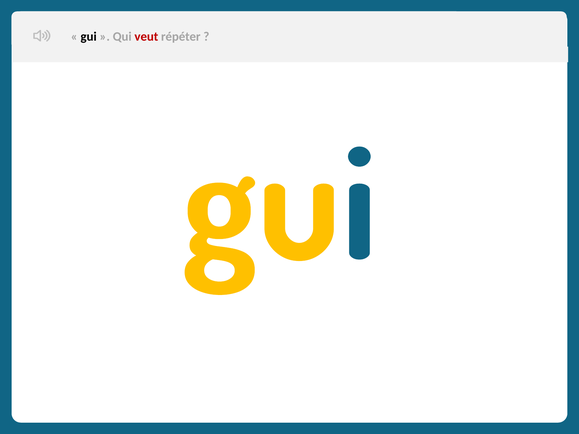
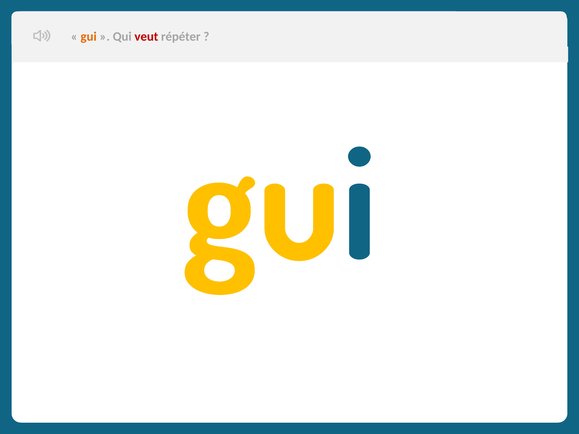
gui colour: black -> orange (89, 36)
